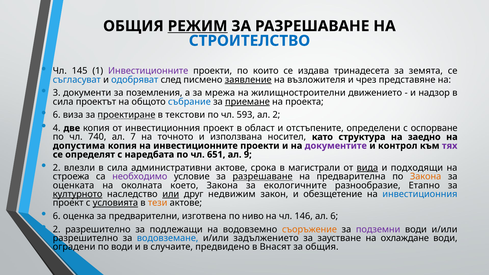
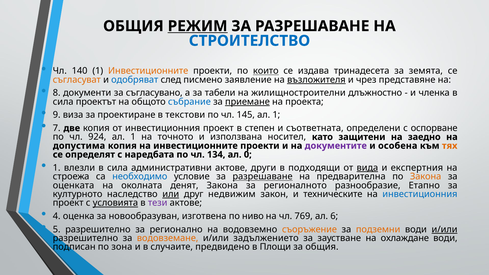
145: 145 -> 140 (80, 71)
Инвестиционните colour: purple -> orange (148, 71)
които underline: none -> present (266, 71)
съгласуват colour: blue -> orange (77, 80)
заявление underline: present -> none (248, 80)
възложителя underline: none -> present (316, 80)
3: 3 -> 8 (57, 93)
поземления: поземления -> съгласувано (154, 93)
мрежа: мрежа -> табели (220, 93)
движението: движението -> длъжностно (375, 93)
надзор: надзор -> членка (434, 93)
6: 6 -> 9 (57, 115)
проектиране underline: present -> none (126, 115)
593: 593 -> 145 (246, 115)
2: 2 -> 1 (276, 115)
4: 4 -> 7 (57, 128)
област: област -> степен (260, 128)
отстъпените: отстъпените -> съответната (315, 128)
740: 740 -> 924 (97, 137)
7: 7 -> 1 (133, 137)
структура: структура -> защитени (362, 137)
контрол: контрол -> особена (398, 146)
тях colour: purple -> orange (450, 146)
651: 651 -> 134 (216, 155)
9: 9 -> 0 (248, 155)
2: 2 -> 1 (57, 168)
срока: срока -> други (264, 168)
магистрали: магистрали -> подходящи (314, 168)
подходящи: подходящи -> експертния (417, 168)
необходимо colour: purple -> blue (140, 177)
което: което -> денят (184, 185)
екологичните: екологичните -> регионалното (295, 185)
културното underline: present -> none (78, 194)
обезщетение: обезщетение -> техническите (333, 194)
тези colour: orange -> purple (158, 203)
6: 6 -> 4 (57, 216)
предварителни: предварителни -> новообразуван (144, 216)
146: 146 -> 769 (304, 216)
2: 2 -> 5 (57, 229)
подлежащи: подлежащи -> регионално (176, 229)
подземни colour: purple -> orange (378, 229)
и/или underline: none -> present (445, 229)
водовземане colour: blue -> orange (168, 238)
оградени: оградени -> подписан (74, 247)
по води: води -> зона (122, 247)
Внасят: Внасят -> Площи (275, 247)
